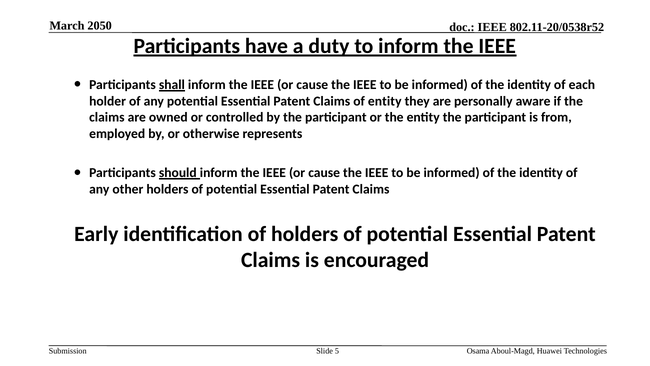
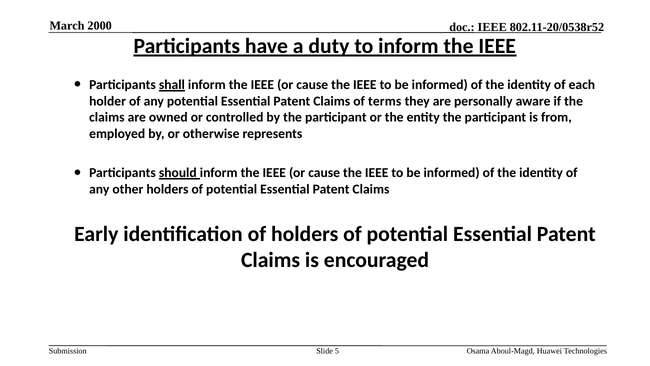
2050: 2050 -> 2000 (100, 26)
of entity: entity -> terms (385, 101)
